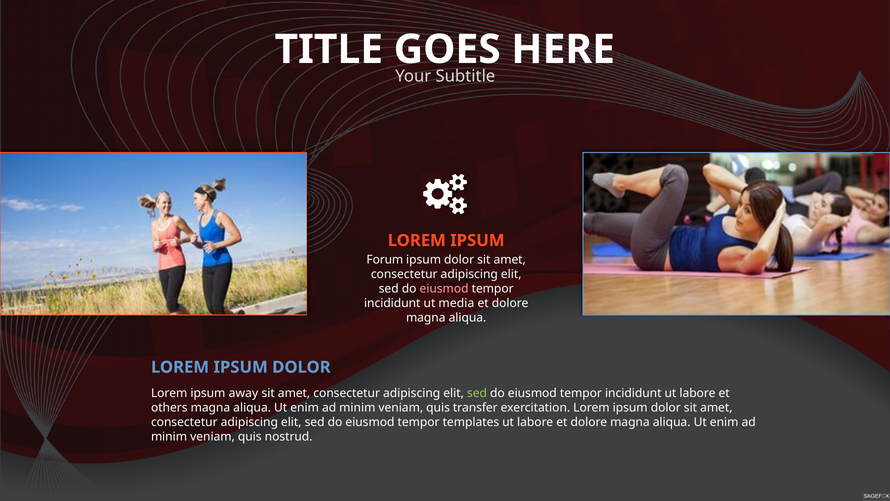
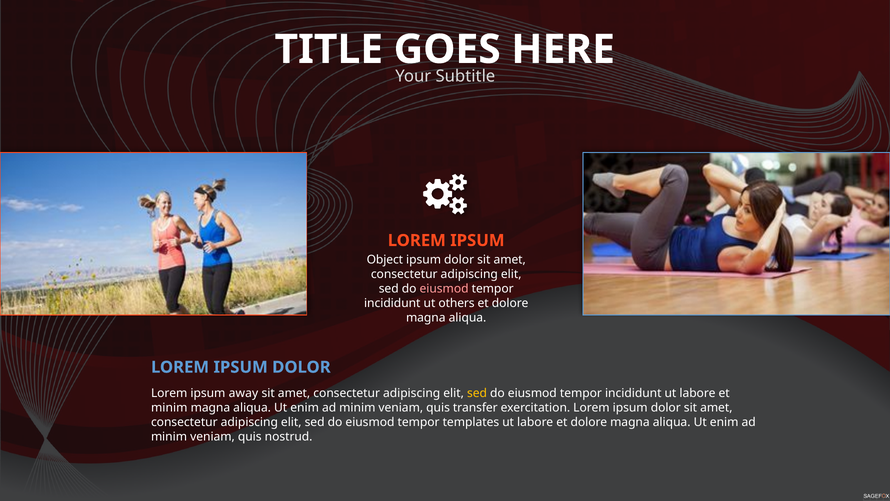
Forum: Forum -> Object (385, 259)
media: media -> others (457, 303)
sed colour: light green -> yellow (477, 393)
others: others -> minim (169, 407)
